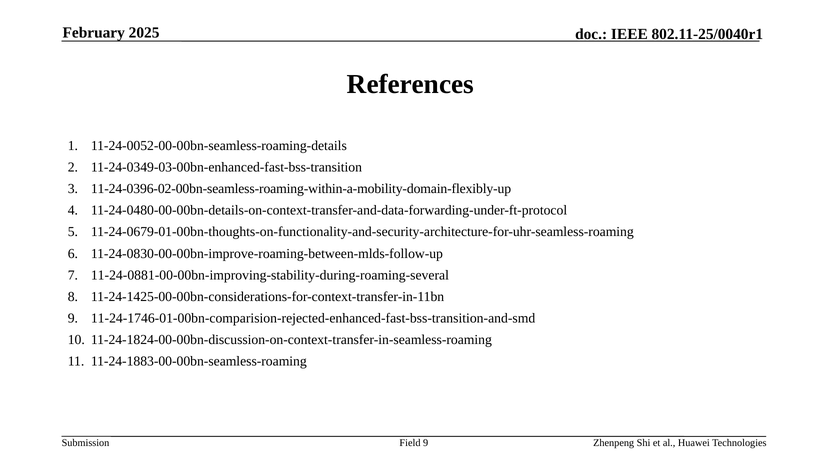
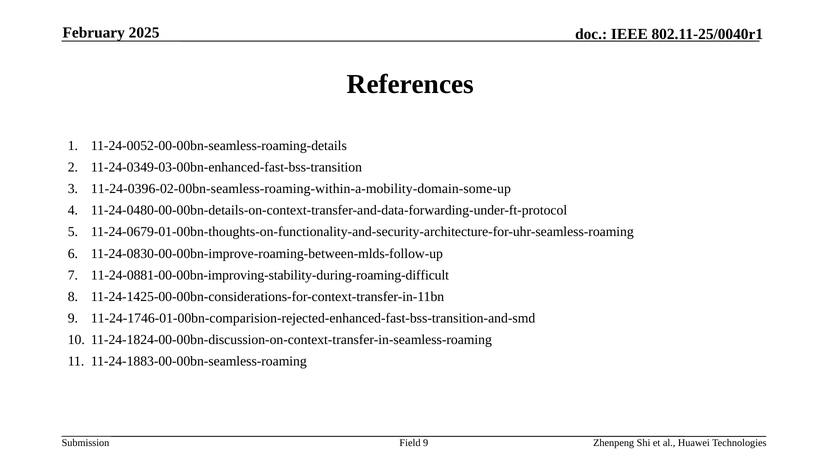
11-24-0396-02-00bn-seamless-roaming-within-a-mobility-domain-flexibly-up: 11-24-0396-02-00bn-seamless-roaming-within-a-mobility-domain-flexibly-up -> 11-24-0396-02-00bn-seamless-roaming-within-a-mobility-domain-some-up (301, 189)
11-24-0881-00-00bn-improving-stability-during-roaming-several: 11-24-0881-00-00bn-improving-stability-during-roaming-several -> 11-24-0881-00-00bn-improving-stability-during-roaming-difficult (270, 275)
